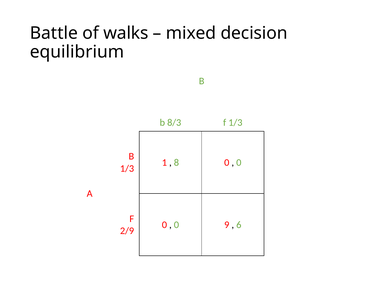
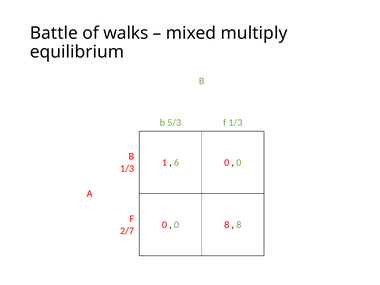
decision: decision -> multiply (254, 33)
8/3: 8/3 -> 5/3 (174, 123)
8: 8 -> 6 (176, 162)
0 9: 9 -> 8 (227, 225)
6: 6 -> 8 (239, 225)
2/9: 2/9 -> 2/7 (127, 231)
